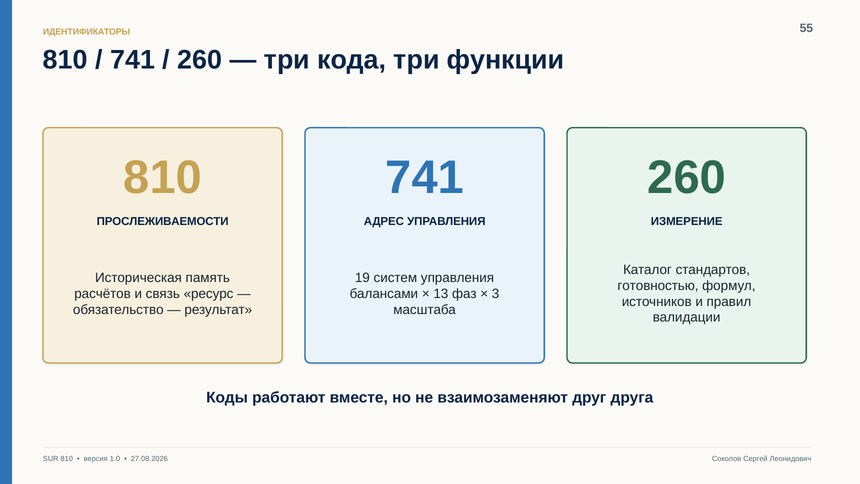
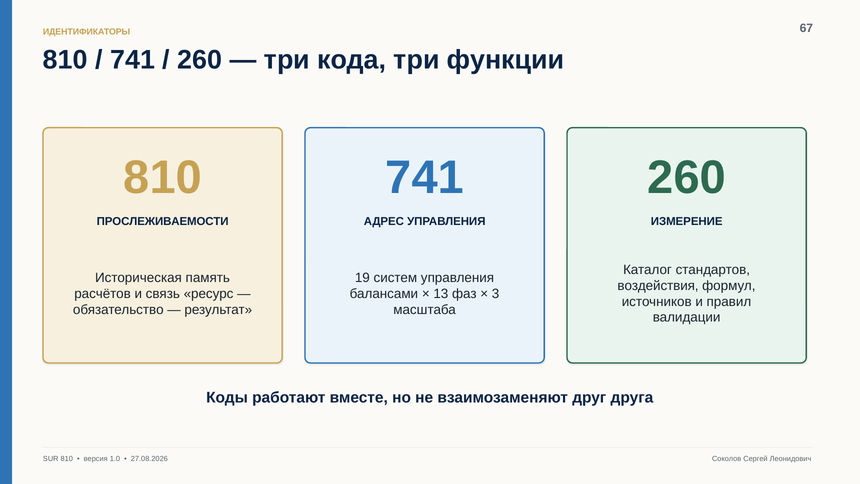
55: 55 -> 67 (806, 28)
готовностью: готовностью -> воздействия (658, 286)
